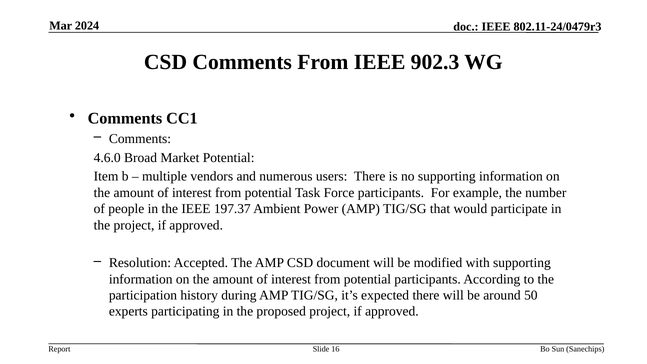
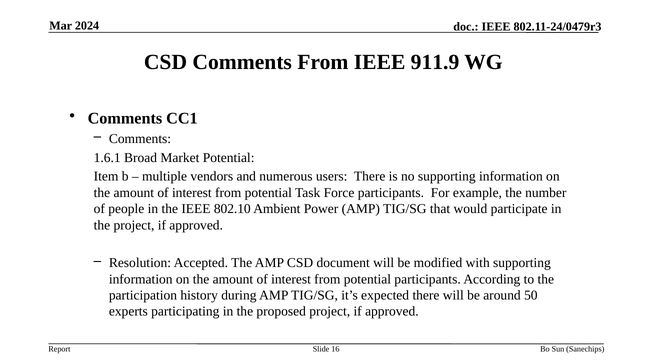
902.3: 902.3 -> 911.9 (435, 62)
4.6.0: 4.6.0 -> 1.6.1 (107, 158)
197.37: 197.37 -> 802.10 (232, 209)
